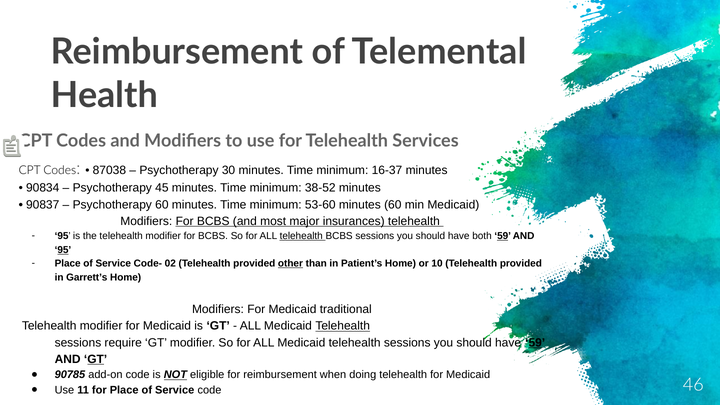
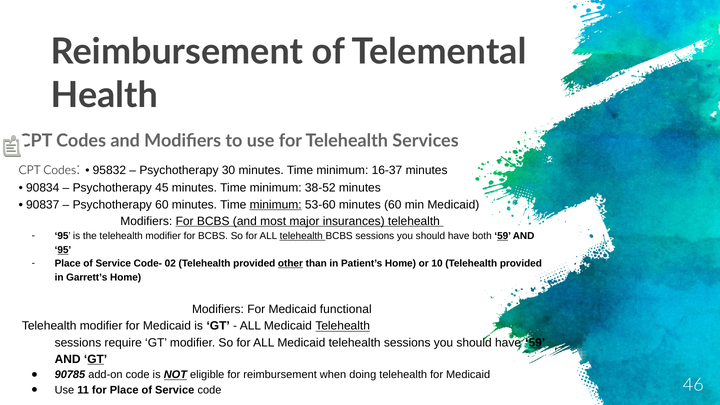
87038: 87038 -> 95832 (109, 170)
minimum underline: none -> present (276, 205)
traditional: traditional -> functional (346, 309)
